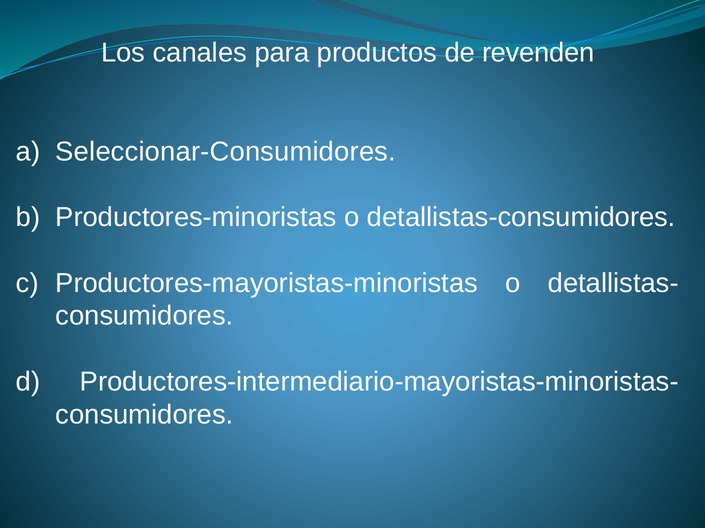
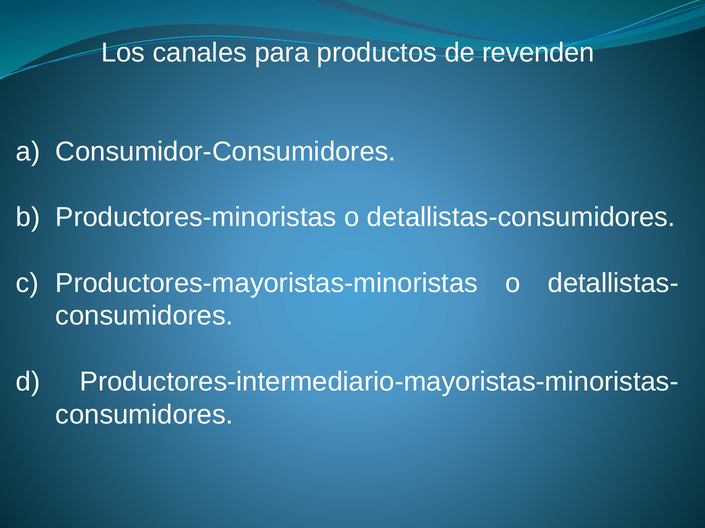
Seleccionar-Consumidores: Seleccionar-Consumidores -> Consumidor-Consumidores (226, 152)
